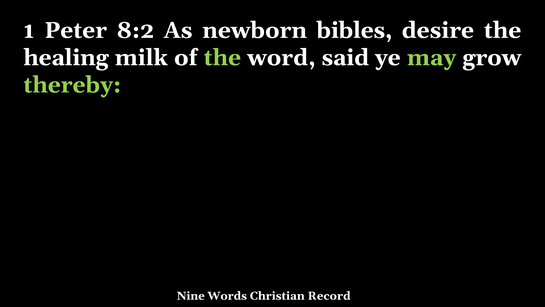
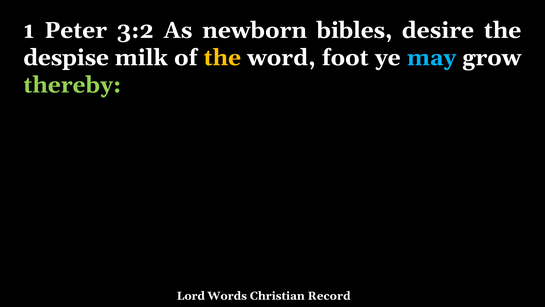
8:2: 8:2 -> 3:2 (135, 30)
healing: healing -> despise (66, 58)
the colour: light green -> yellow (222, 58)
said: said -> foot (345, 58)
may colour: light green -> light blue (431, 58)
Nine: Nine -> Lord (191, 296)
